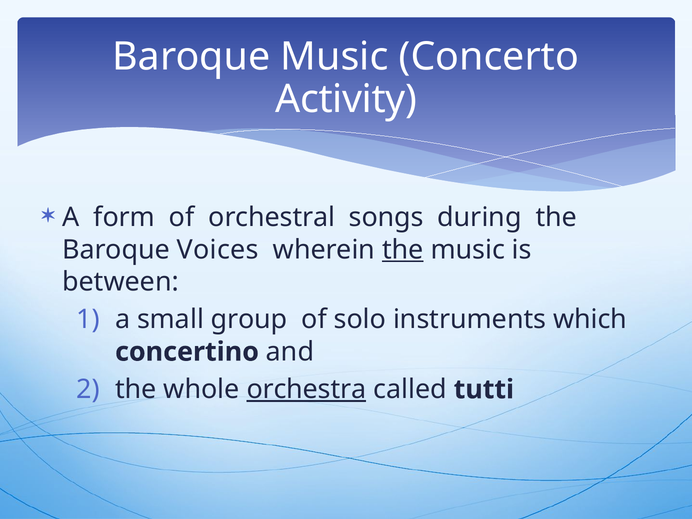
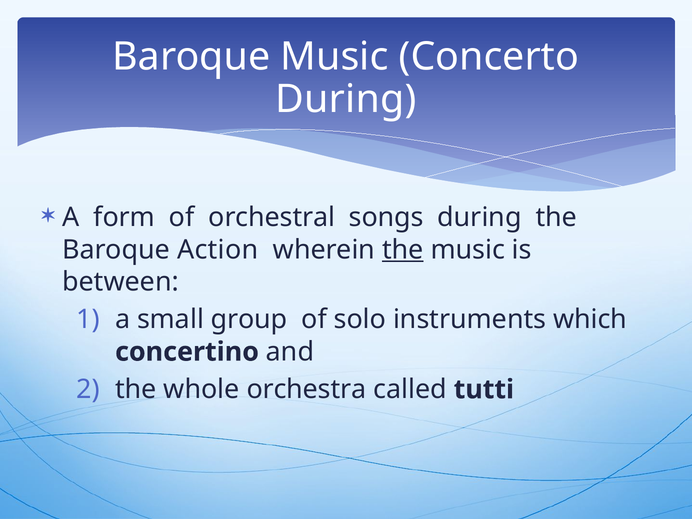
Activity: Activity -> During (346, 99)
Voices: Voices -> Action (218, 250)
orchestra underline: present -> none (306, 389)
